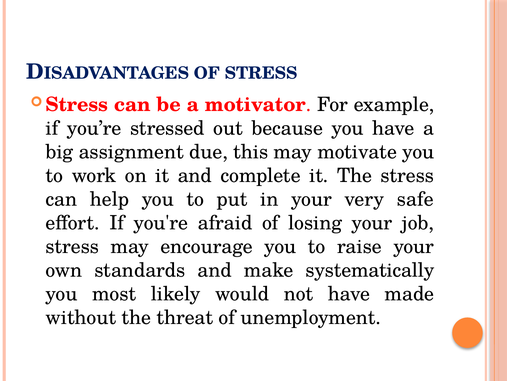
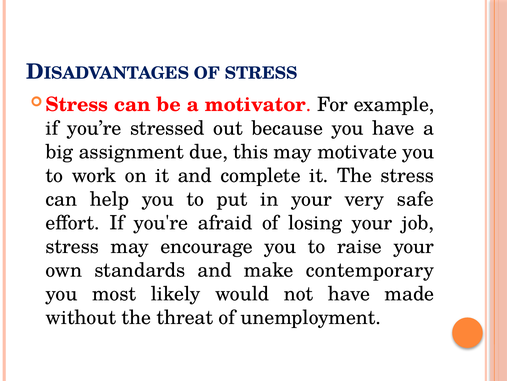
systematically: systematically -> contemporary (370, 270)
